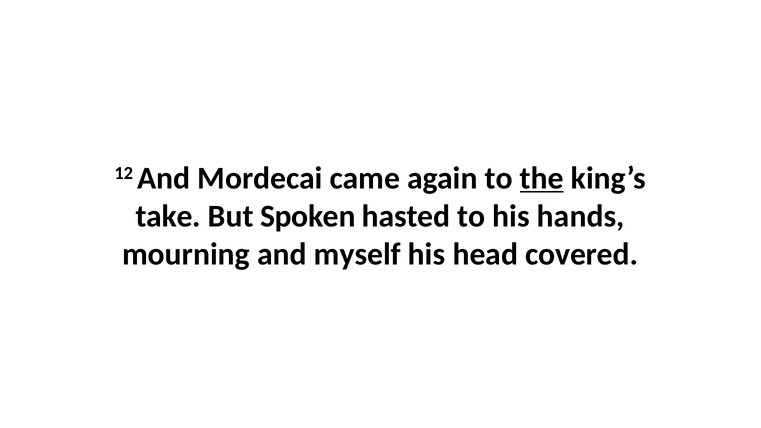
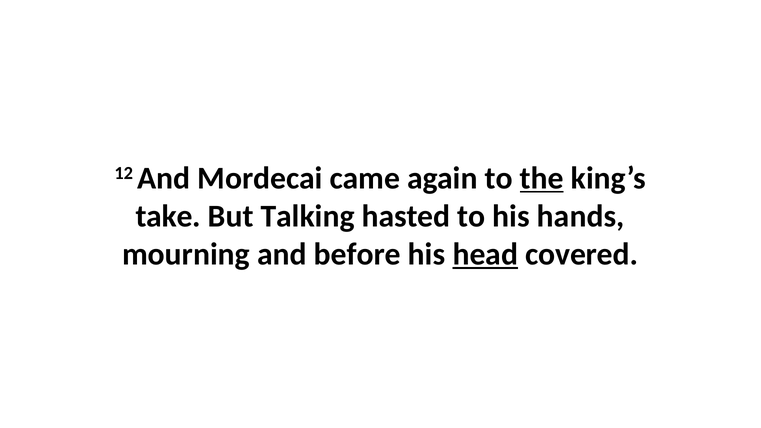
Spoken: Spoken -> Talking (308, 216)
myself: myself -> before (357, 254)
head underline: none -> present (485, 254)
